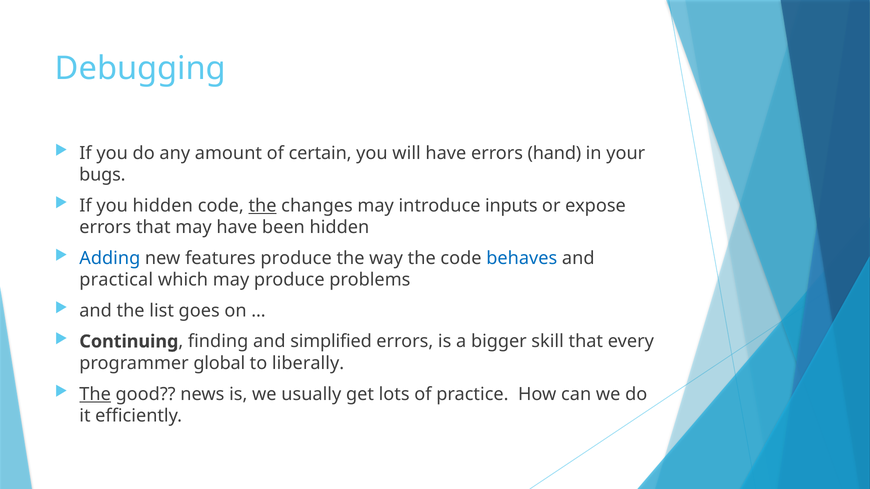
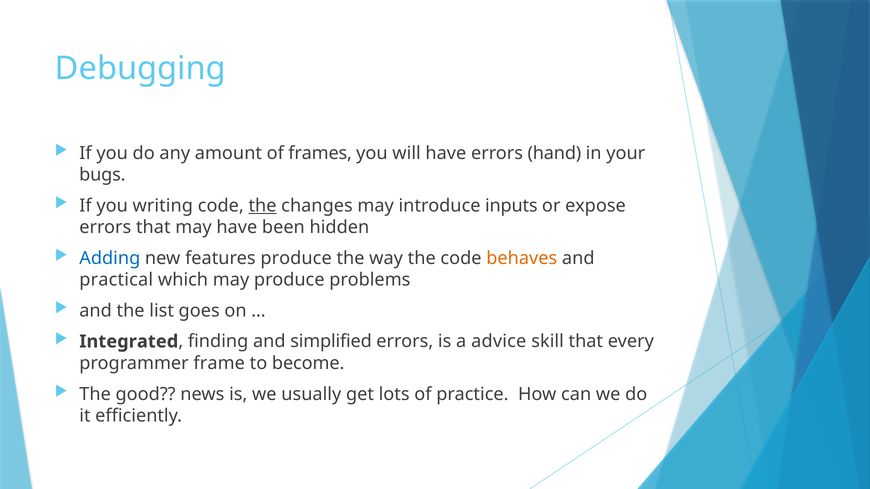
certain: certain -> frames (320, 153)
you hidden: hidden -> writing (163, 206)
behaves colour: blue -> orange (522, 258)
Continuing: Continuing -> Integrated (129, 342)
bigger: bigger -> advice (499, 342)
global: global -> frame (219, 363)
liberally: liberally -> become (308, 363)
The underline: present -> none (95, 394)
